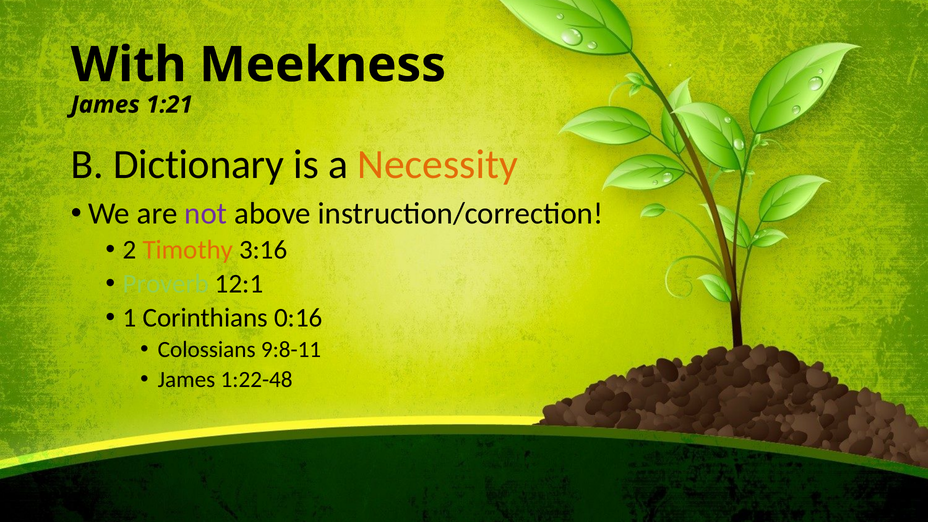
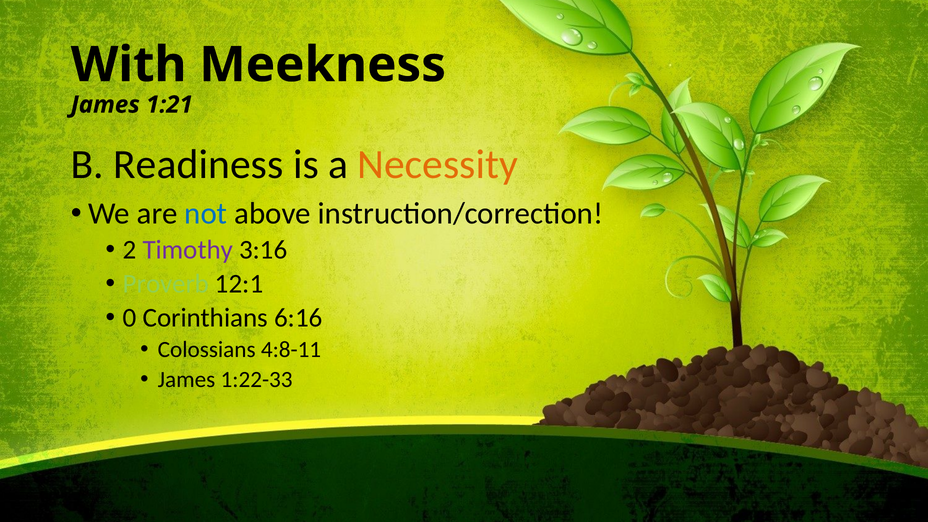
Dictionary: Dictionary -> Readiness (198, 165)
not colour: purple -> blue (206, 213)
Timothy colour: orange -> purple (188, 250)
1: 1 -> 0 (130, 318)
0:16: 0:16 -> 6:16 (298, 318)
9:8-11: 9:8-11 -> 4:8-11 (291, 350)
1:22-48: 1:22-48 -> 1:22-33 (257, 379)
